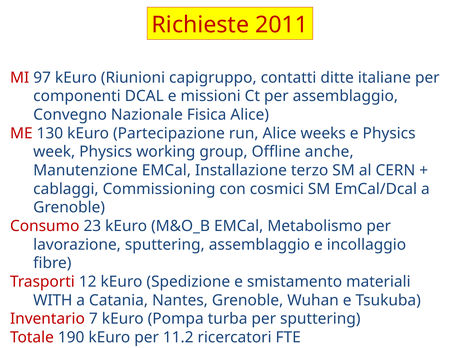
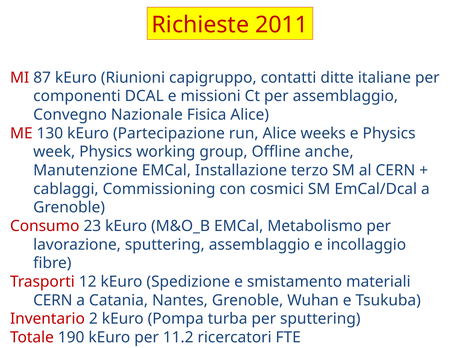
97: 97 -> 87 (42, 78)
WITH: WITH -> CERN (53, 300)
7: 7 -> 2 (93, 319)
